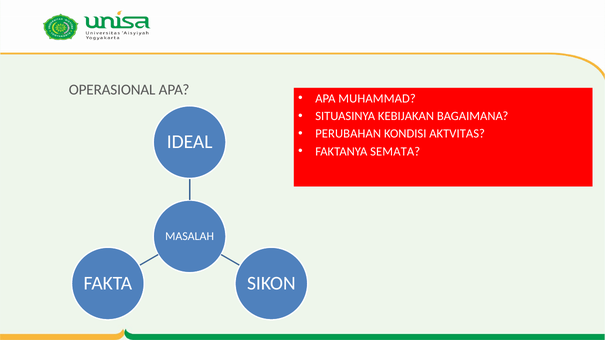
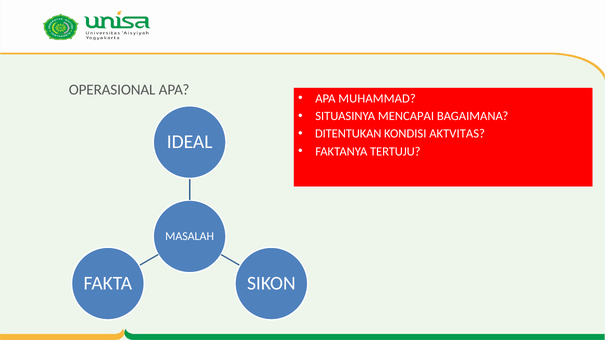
KEBIJAKAN: KEBIJAKAN -> MENCAPAI (406, 116)
PERUBAHAN: PERUBAHAN -> DITENTUKAN (348, 134)
SEMATA: SEMATA -> TERTUJU (395, 152)
